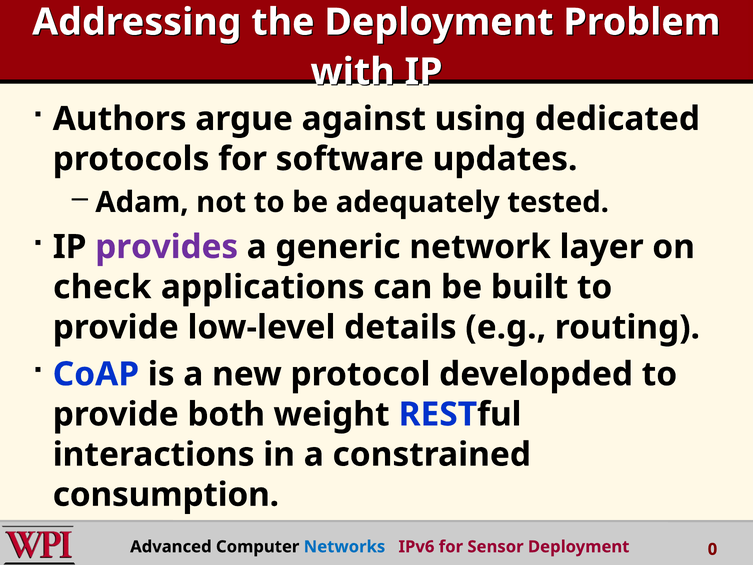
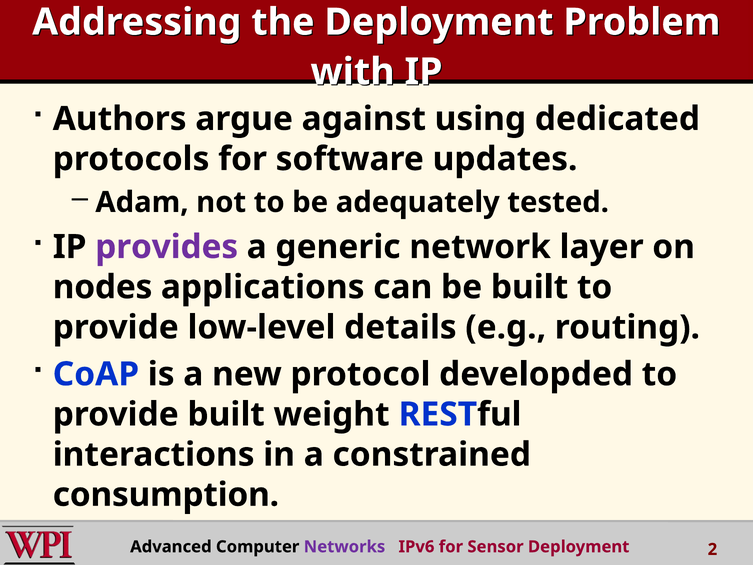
check: check -> nodes (103, 287)
provide both: both -> built (226, 414)
Networks colour: blue -> purple (344, 547)
0: 0 -> 2 (712, 549)
